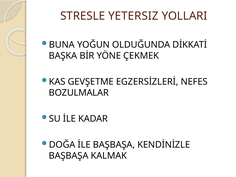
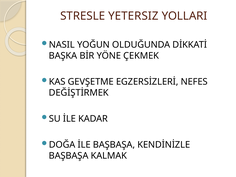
BUNA: BUNA -> NASIL (62, 45)
BOZULMALAR: BOZULMALAR -> DEĞİŞTİRMEK (79, 93)
